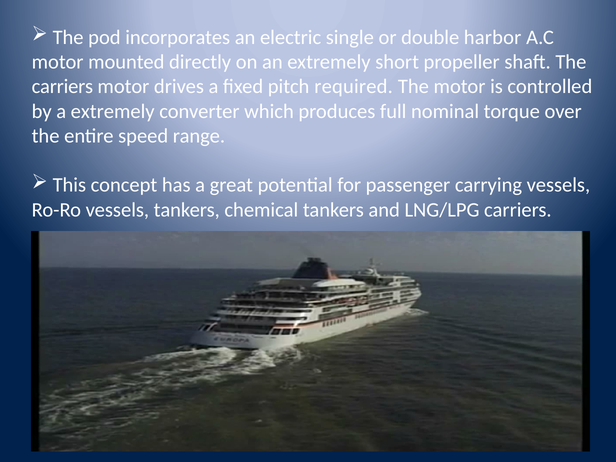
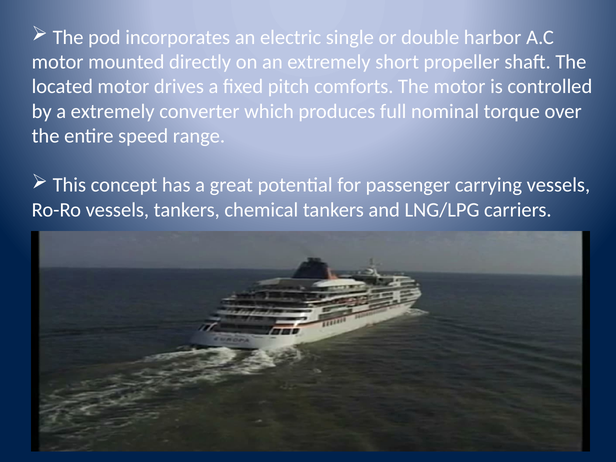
carriers: carriers -> located (62, 87)
required: required -> comforts (354, 87)
